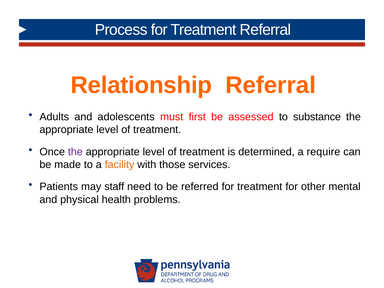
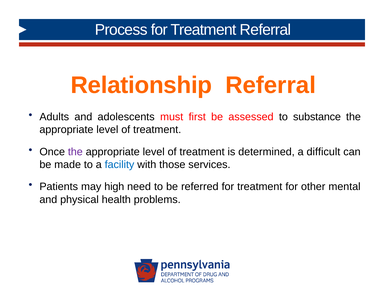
require: require -> difficult (323, 152)
facility colour: orange -> blue (120, 165)
staff: staff -> high (114, 187)
